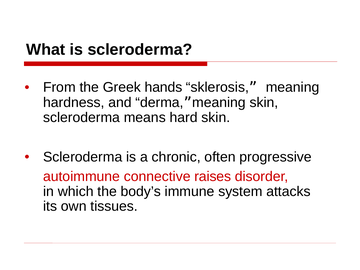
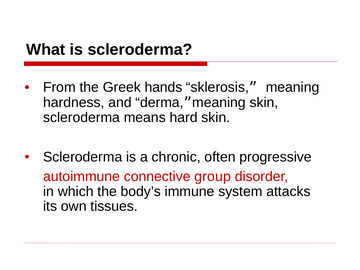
raises: raises -> group (213, 177)
